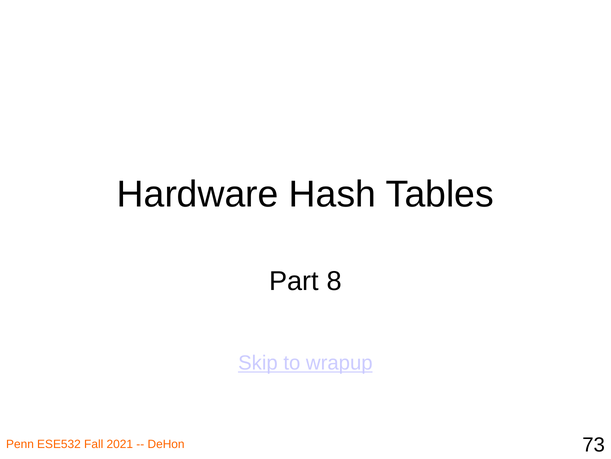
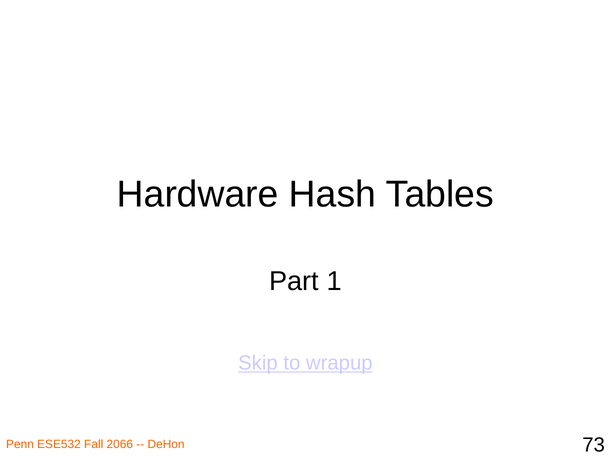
8: 8 -> 1 (334, 281)
2021: 2021 -> 2066 (120, 444)
